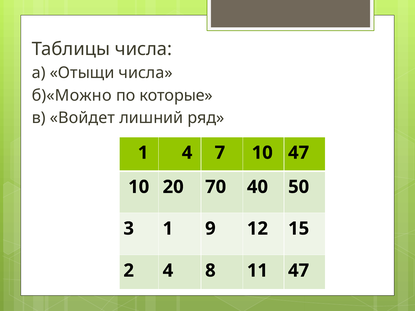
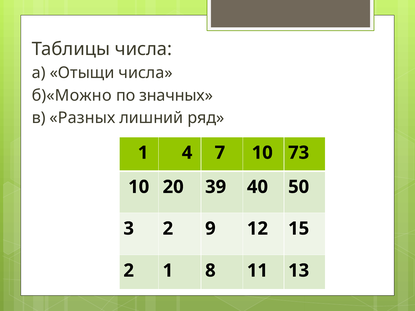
которые: которые -> значных (176, 96)
Войдет: Войдет -> Разных (82, 118)
10 47: 47 -> 73 (299, 153)
70: 70 -> 39 (216, 187)
3 1: 1 -> 2 (168, 229)
2 4: 4 -> 1 (168, 271)
11 47: 47 -> 13 (299, 271)
